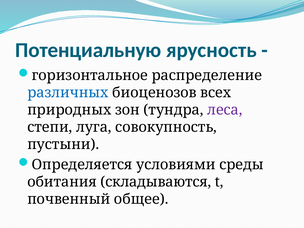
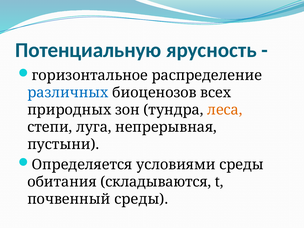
леса colour: purple -> orange (225, 110)
совокупность: совокупность -> непрерывная (166, 127)
почвенный общее: общее -> среды (141, 199)
